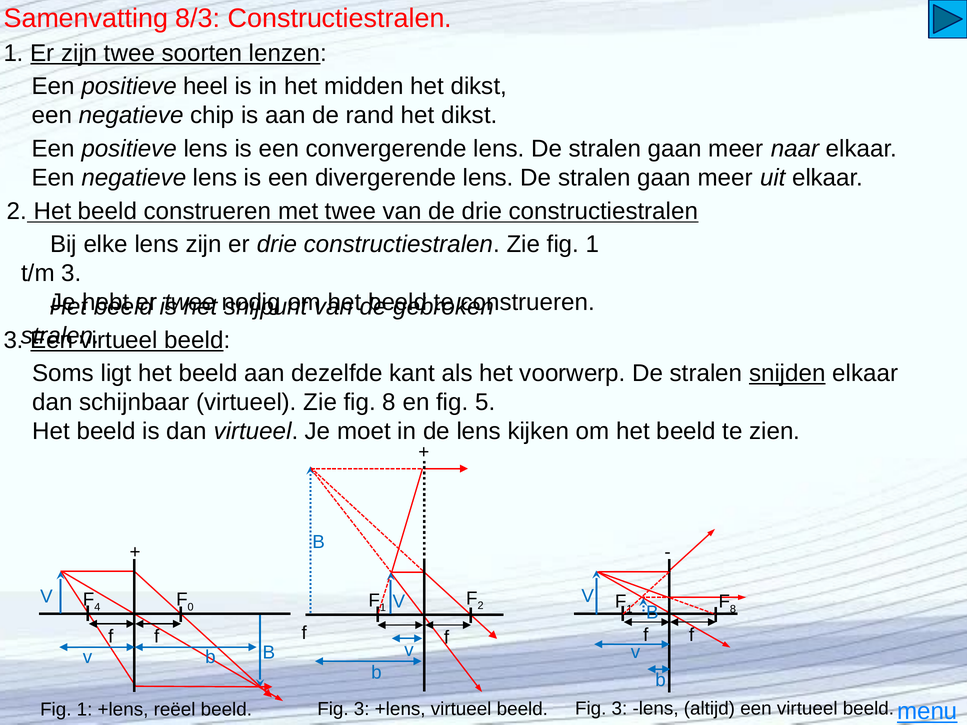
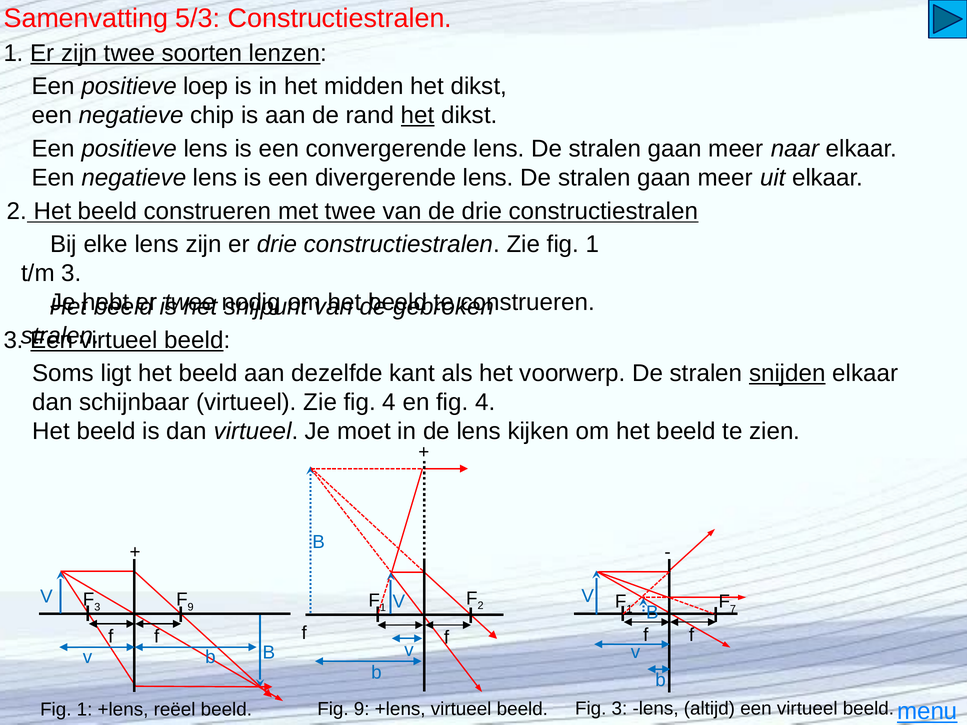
8/3: 8/3 -> 5/3 (198, 19)
heel: heel -> loep (206, 86)
het underline: none -> present (418, 115)
Zie fig 8: 8 -> 4 (389, 403)
en fig 5: 5 -> 4 (485, 403)
F 4: 4 -> 3 (97, 607)
F 0: 0 -> 9 (191, 607)
F 8: 8 -> 7 (733, 609)
3: 3 -> 9 (362, 710)
